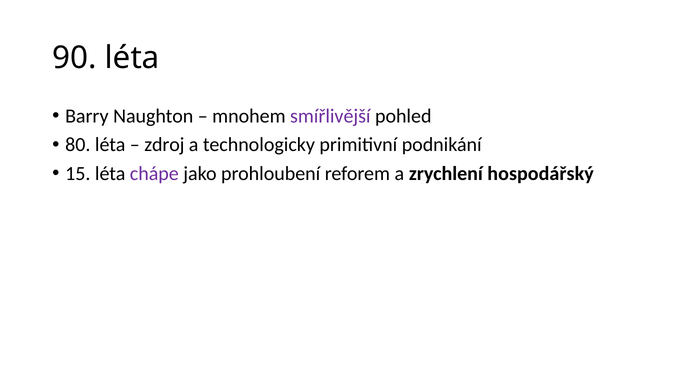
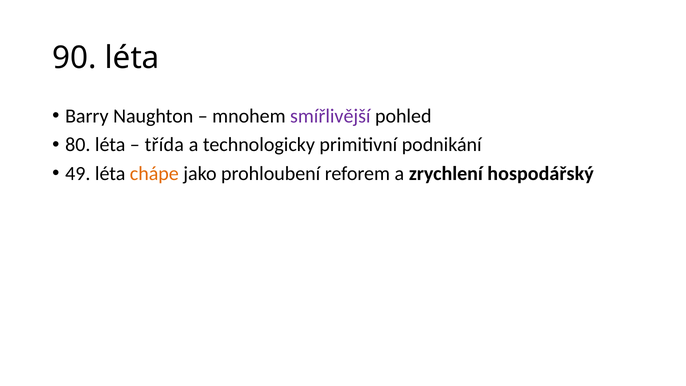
zdroj: zdroj -> třída (164, 145)
15: 15 -> 49 (78, 174)
chápe colour: purple -> orange (154, 174)
